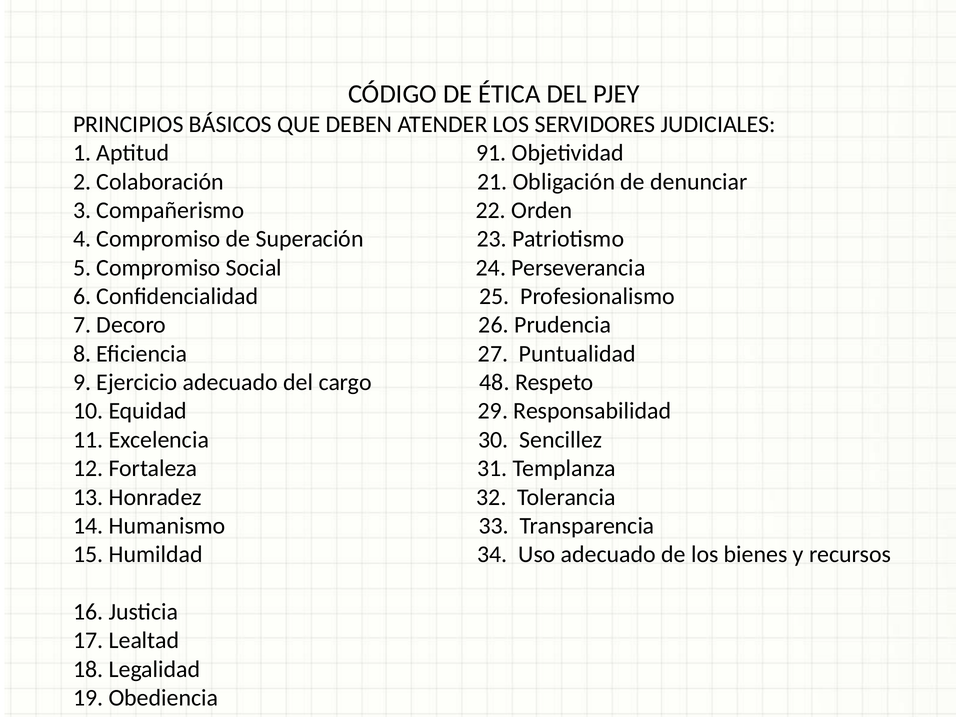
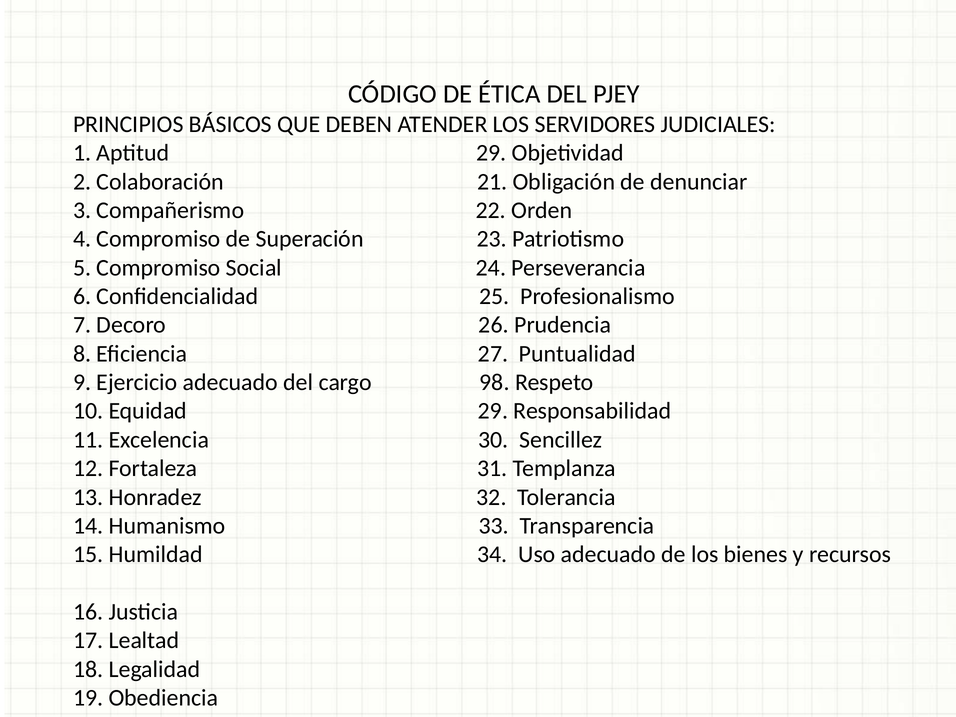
Aptitud 91: 91 -> 29 (491, 153)
48: 48 -> 98 (494, 382)
